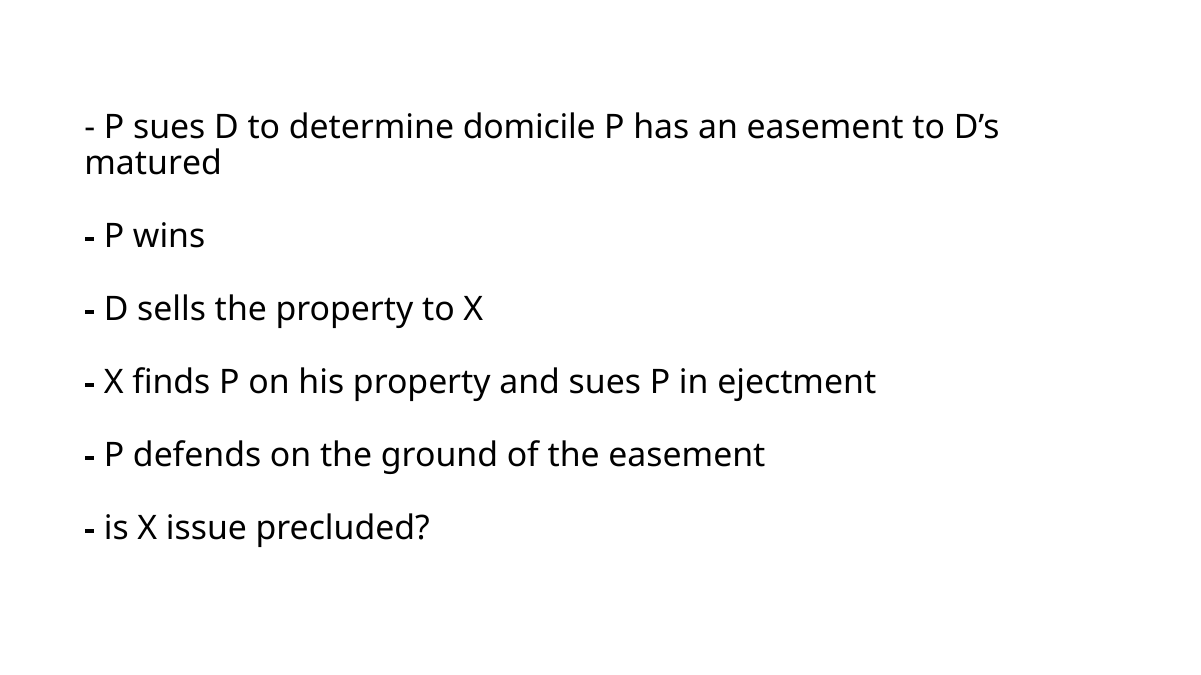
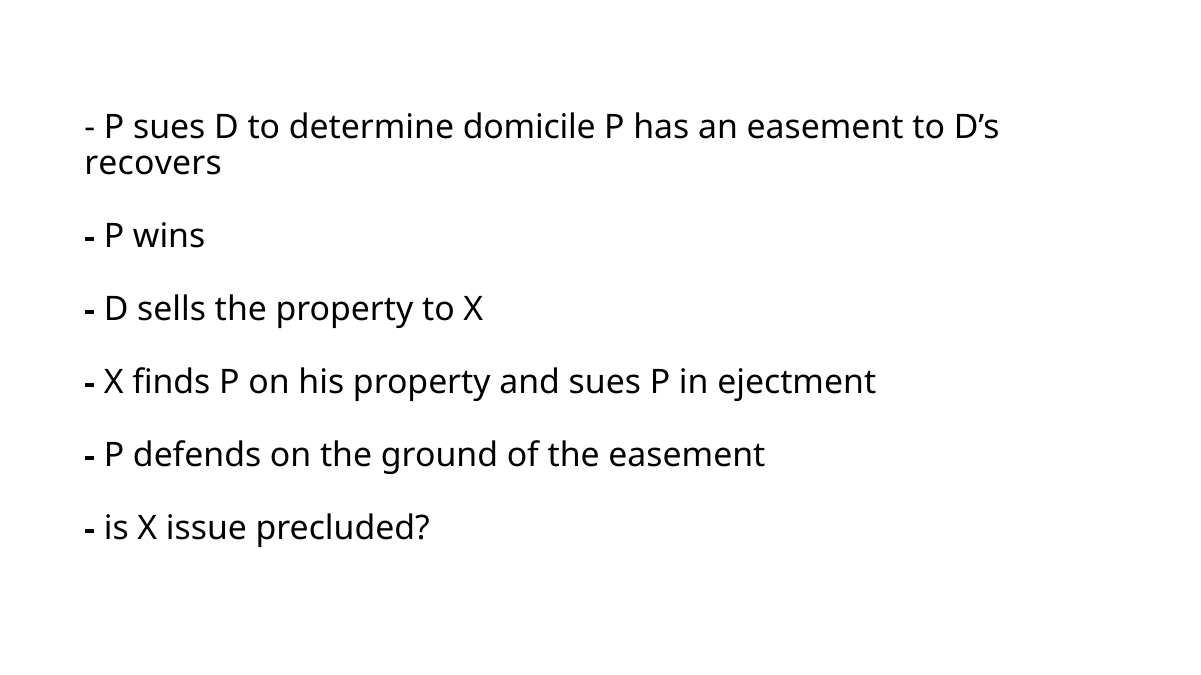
matured: matured -> recovers (153, 164)
